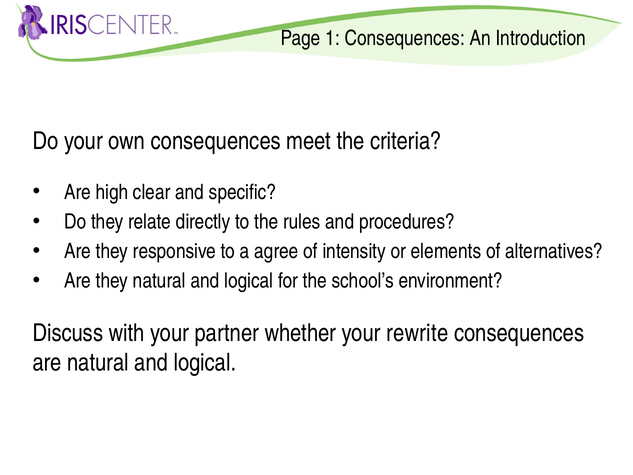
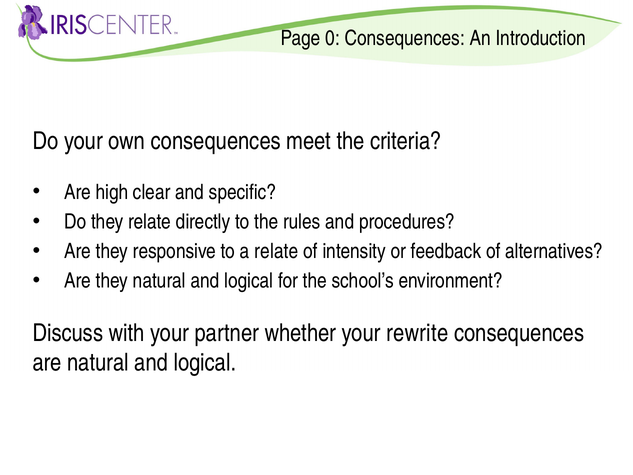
1: 1 -> 0 (333, 38)
a agree: agree -> relate (276, 251)
elements: elements -> feedback (446, 251)
